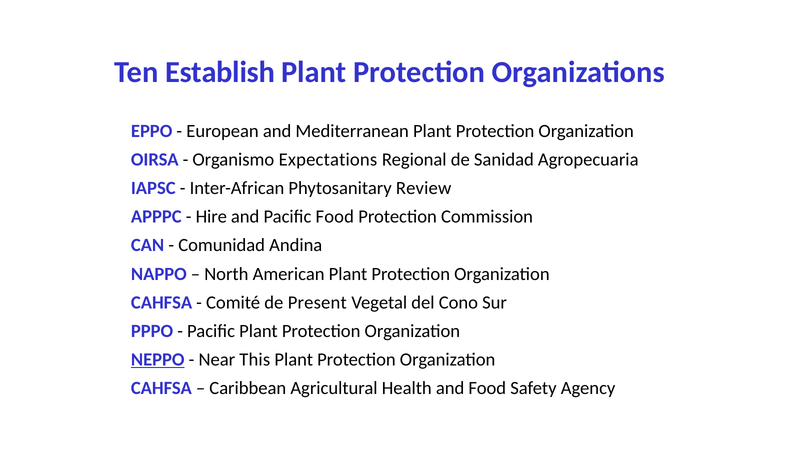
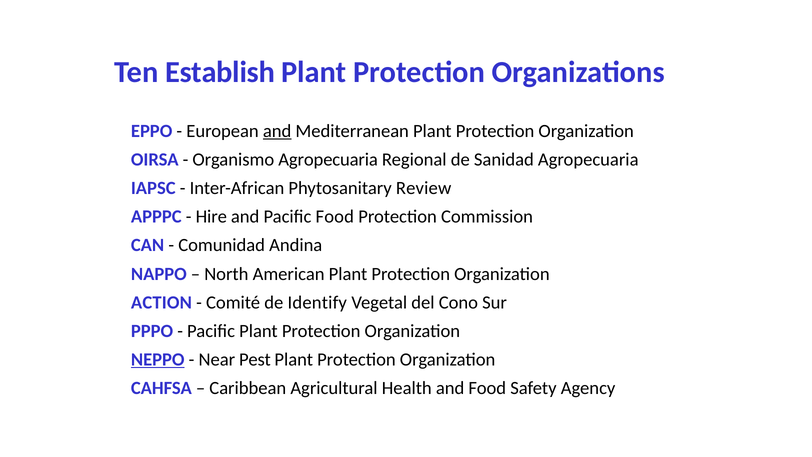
and underline: none -> present (277, 131)
Organismo Expectations: Expectations -> Agropecuaria (328, 160)
CAHFSA: CAHFSA -> ACTION (161, 302)
Present: Present -> Identify (317, 302)
This: This -> Pest (255, 359)
